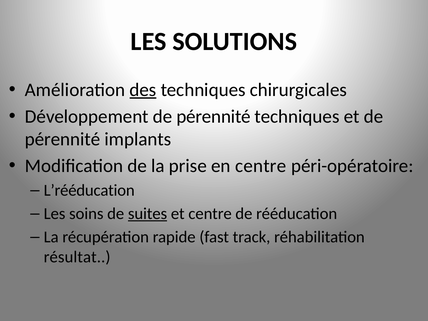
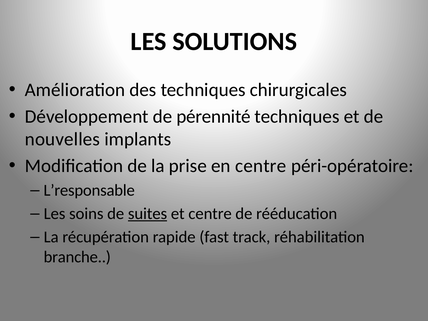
des underline: present -> none (143, 90)
pérennité: pérennité -> nouvelles (62, 139)
L’rééducation: L’rééducation -> L’responsable (89, 190)
résultat: résultat -> branche (77, 257)
